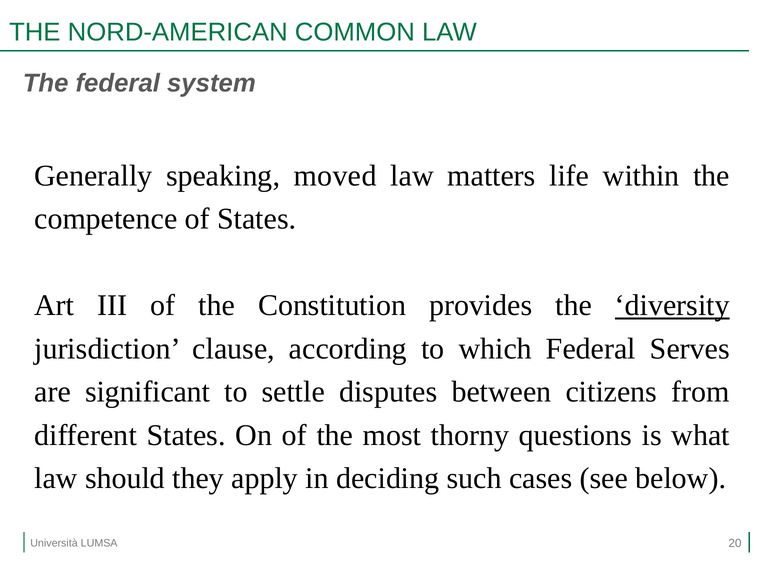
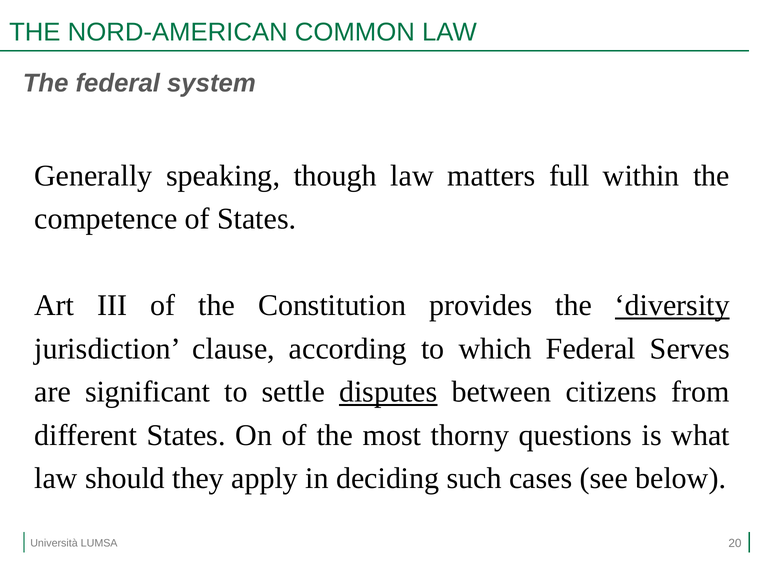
moved: moved -> though (335, 176)
life: life -> full (569, 176)
disputes underline: none -> present (388, 392)
